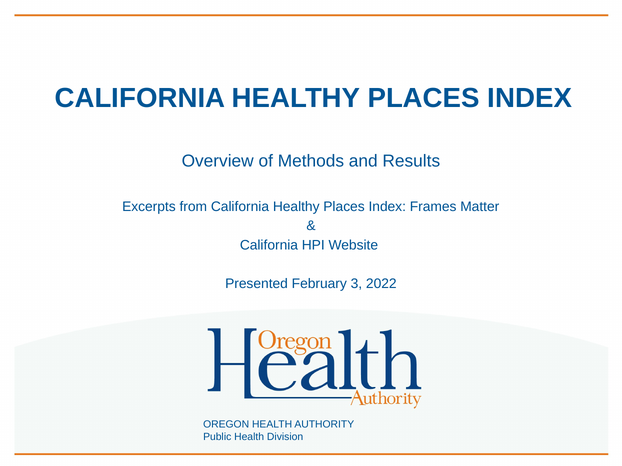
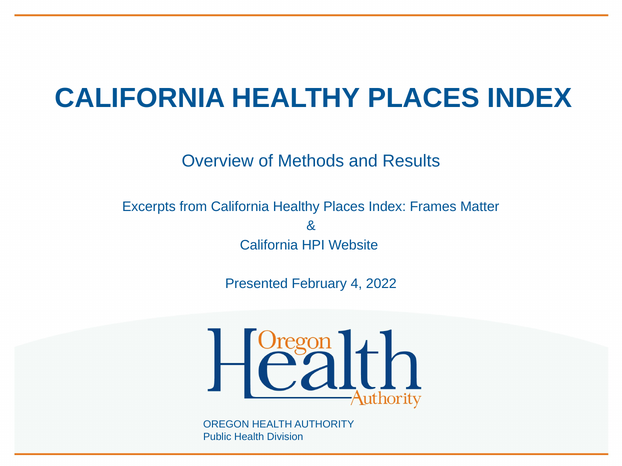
3: 3 -> 4 (356, 284)
